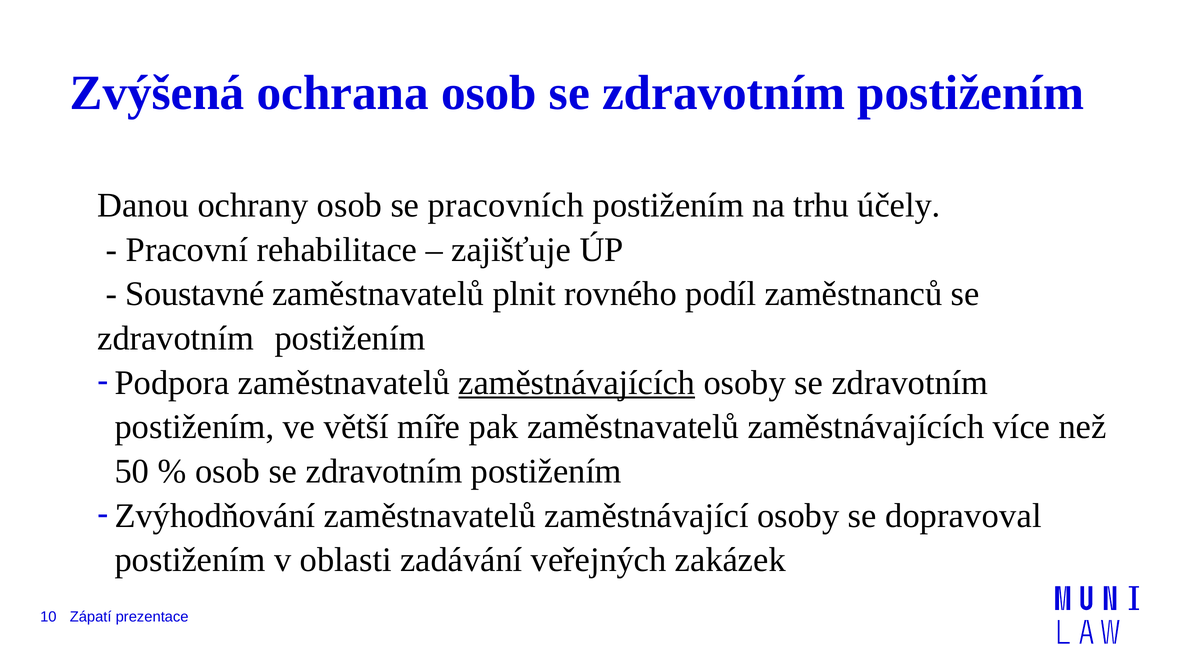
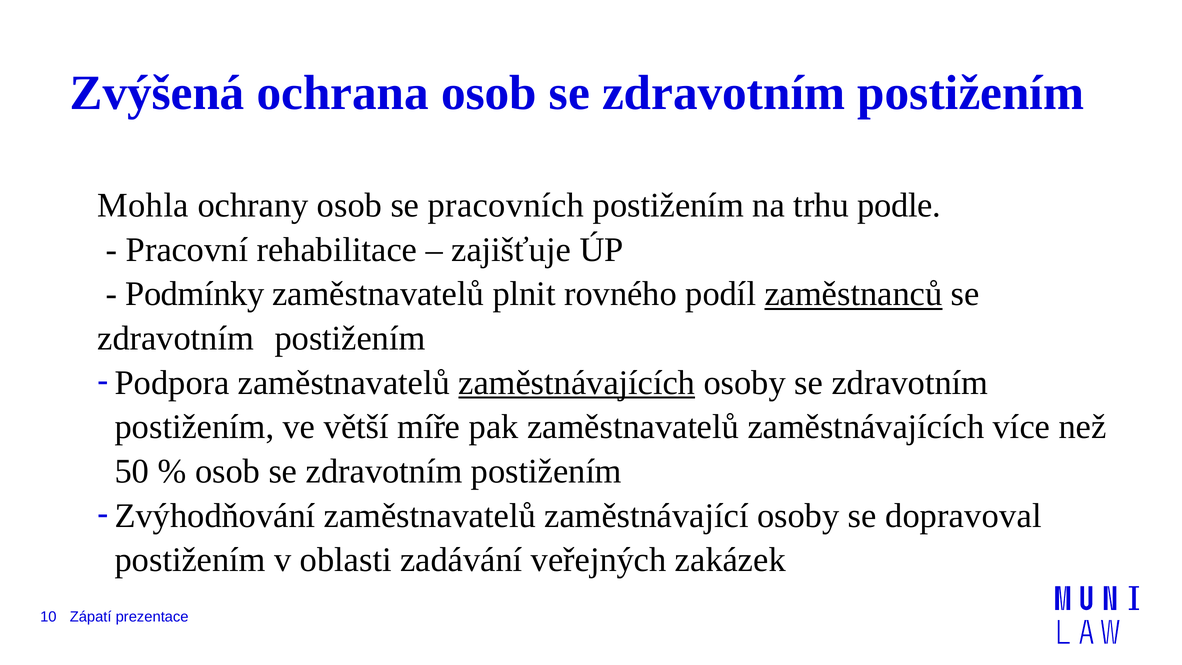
Danou: Danou -> Mohla (143, 205)
účely: účely -> podle (899, 205)
Soustavné: Soustavné -> Podmínky (195, 294)
zaměstnanců underline: none -> present (853, 294)
